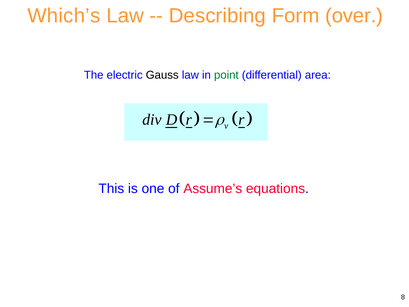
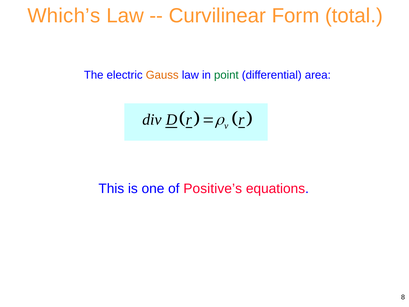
Describing: Describing -> Curvilinear (217, 16)
over: over -> total (354, 16)
Gauss colour: black -> orange (162, 75)
Assume’s: Assume’s -> Positive’s (213, 188)
